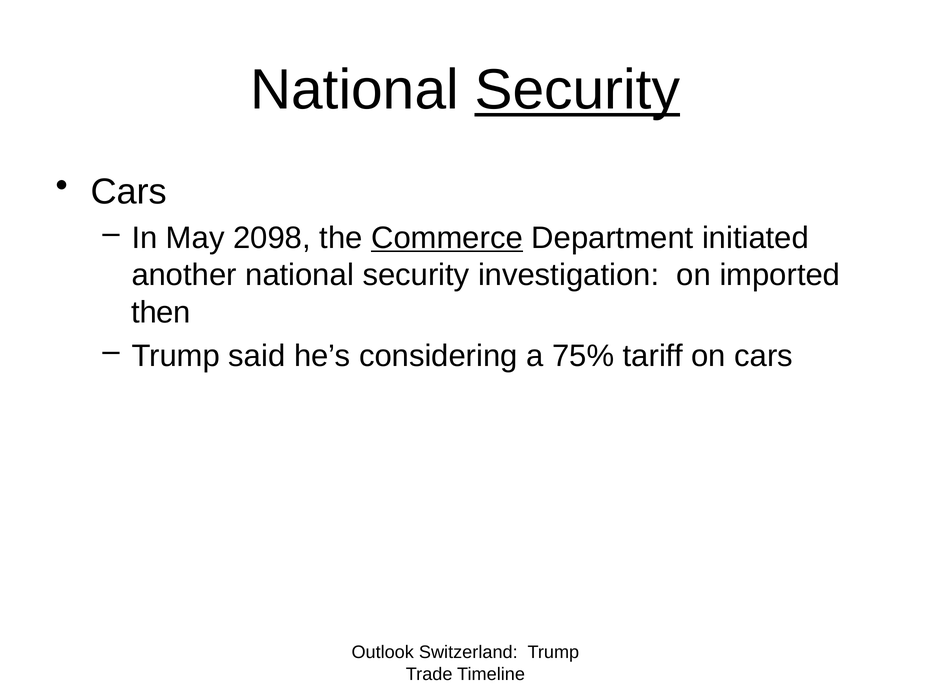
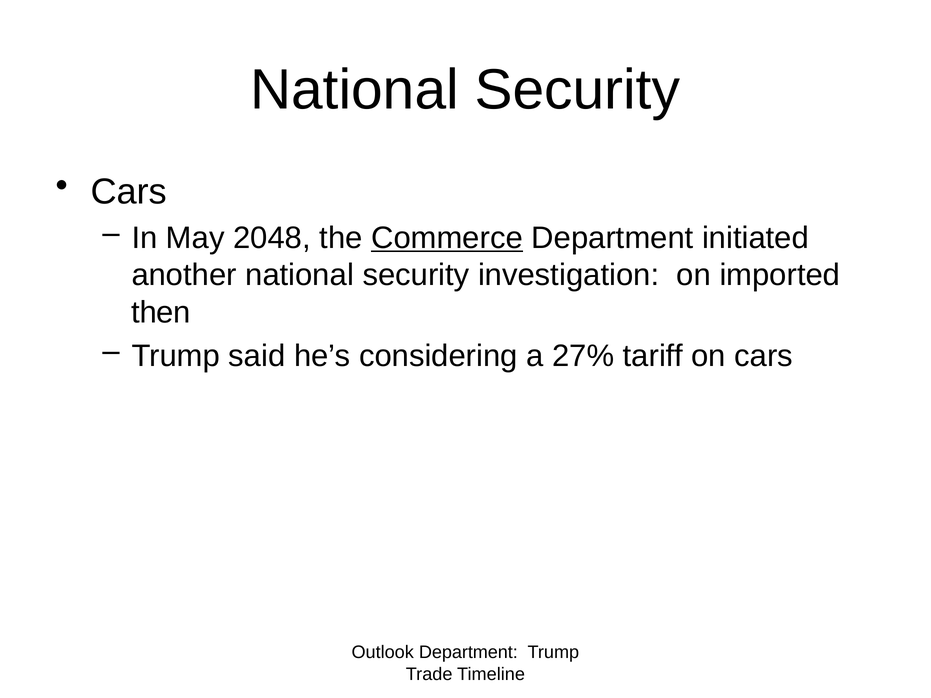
Security underline: present -> none (577, 90)
2098: 2098 -> 2048 (272, 238)
75%: 75% -> 27% (583, 356)
Outlook Switzerland: Switzerland -> Department (468, 653)
